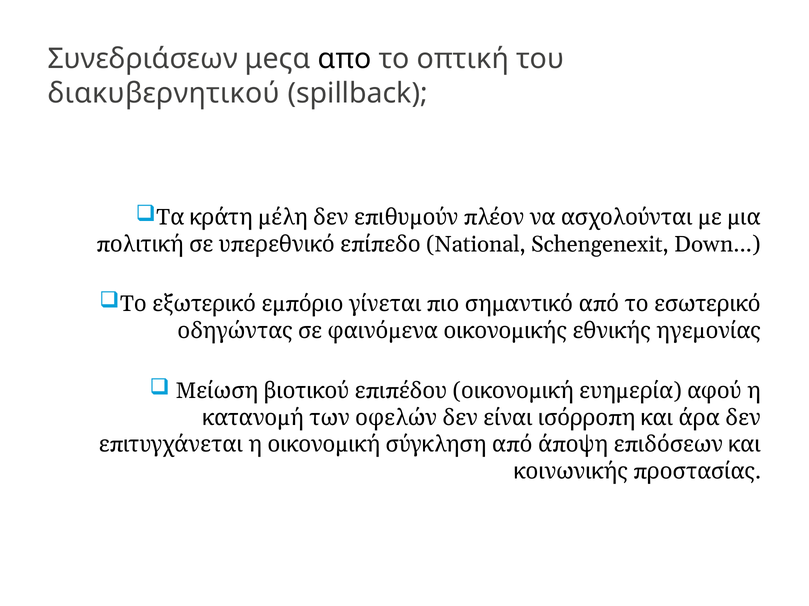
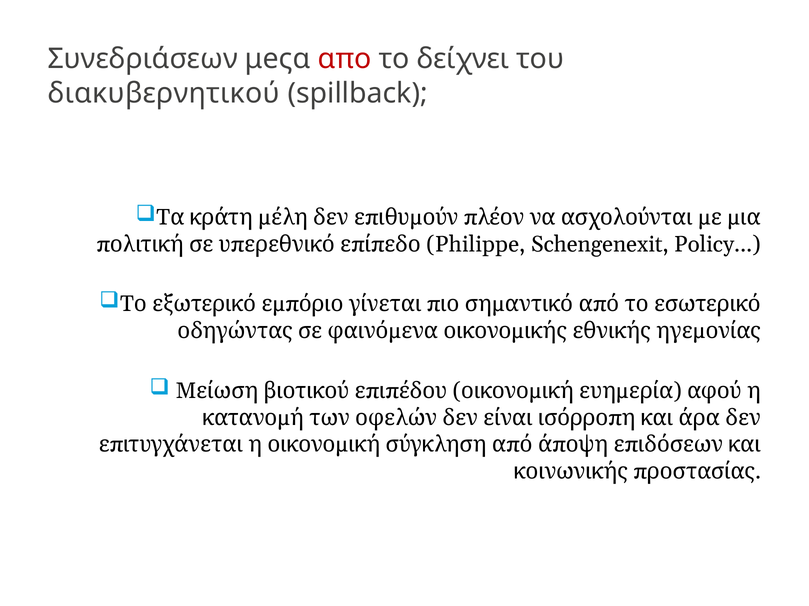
απo colour: black -> red (345, 59)
οπτική: οπτική -> δείχνει (463, 59)
National: National -> Philippe (476, 245)
Down: Down -> Policy (717, 245)
